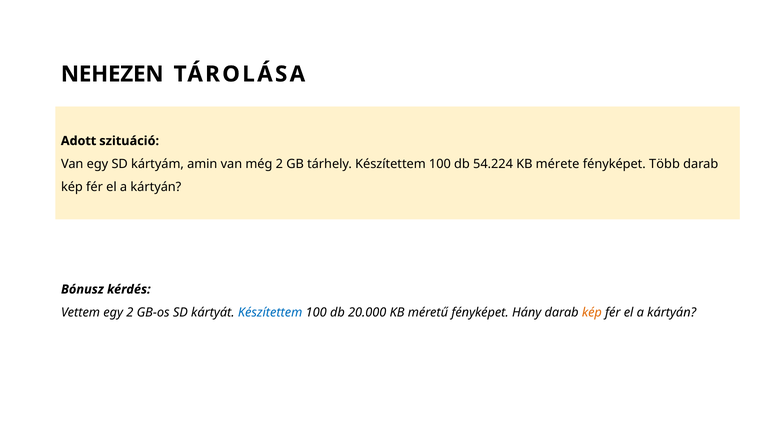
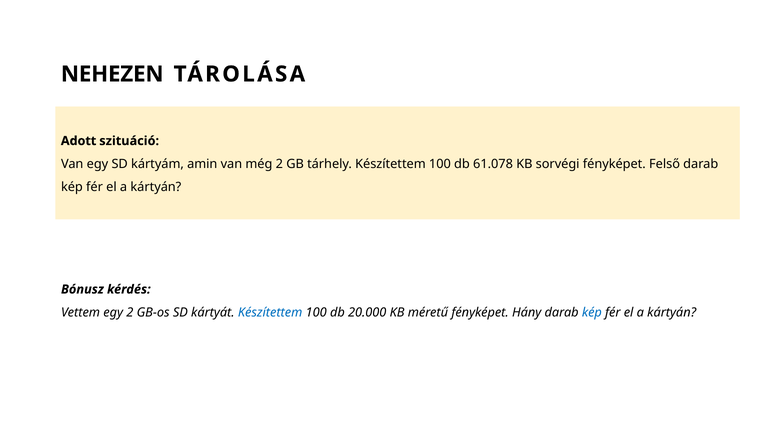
54.224: 54.224 -> 61.078 (493, 164)
mérete: mérete -> sorvégi (558, 164)
Több: Több -> Felső (665, 164)
kép colour: orange -> blue (592, 313)
